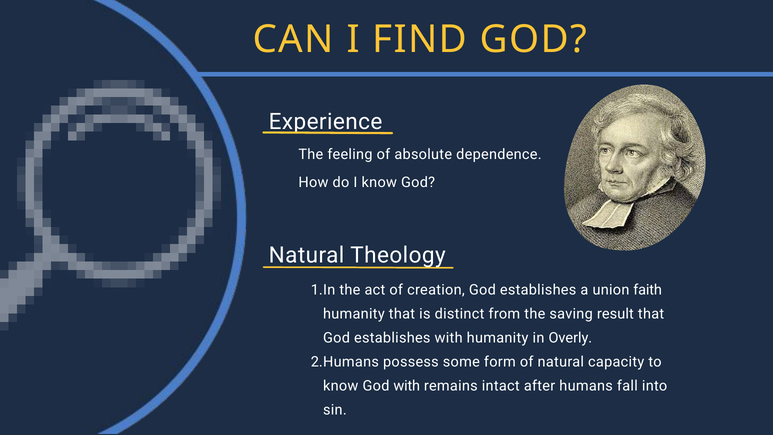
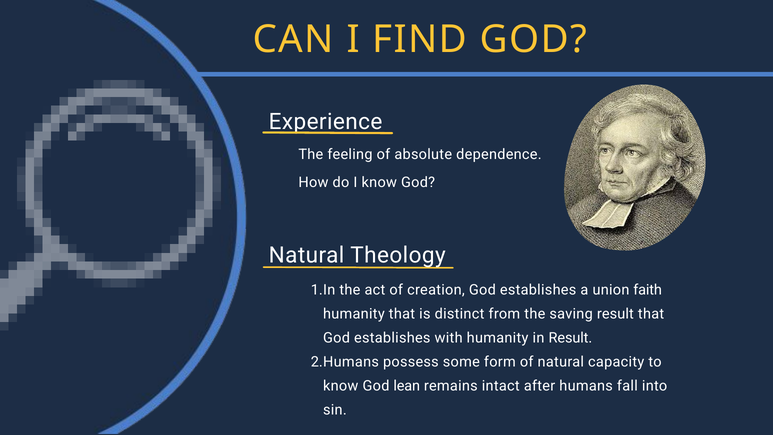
in Overly: Overly -> Result (570, 338)
God with: with -> lean (407, 386)
